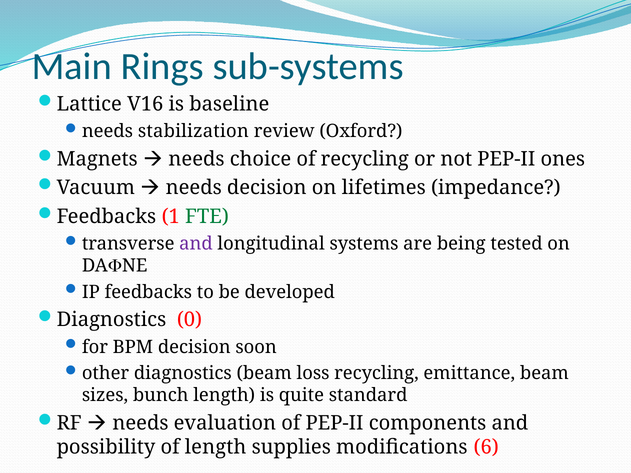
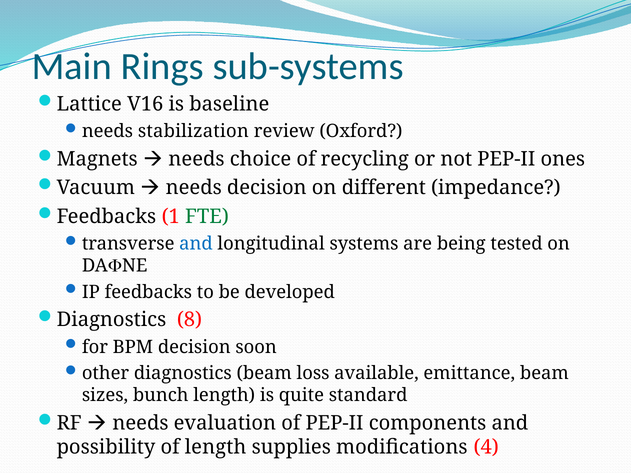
lifetimes: lifetimes -> different (384, 188)
and colour: purple -> blue (196, 244)
0: 0 -> 8 (189, 320)
loss recycling: recycling -> available (376, 373)
6: 6 -> 4 (486, 447)
